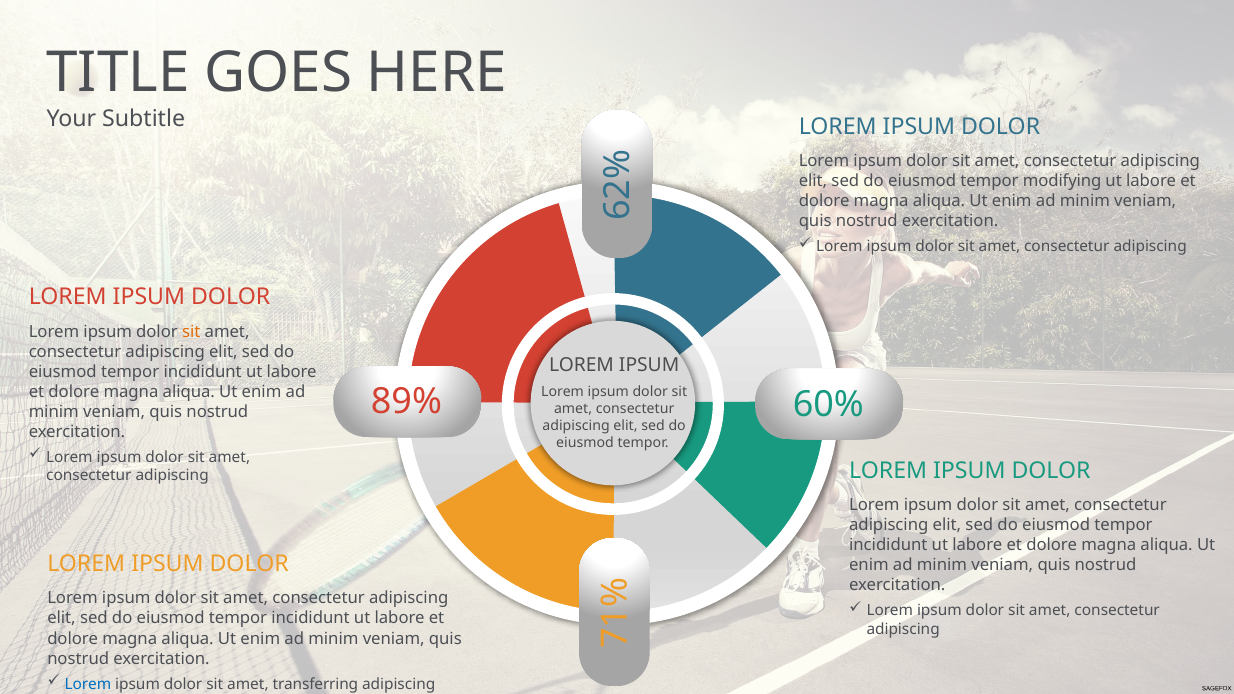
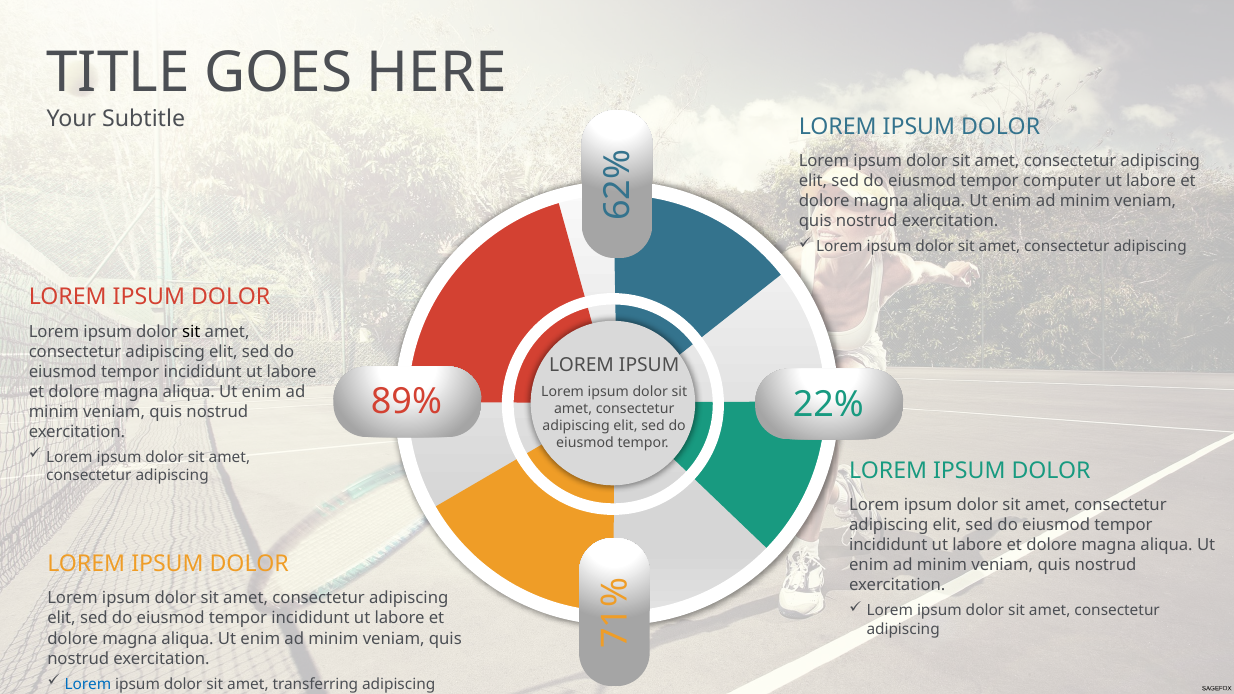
modifying: modifying -> computer (1062, 181)
sit colour: orange -> black (191, 332)
60%: 60% -> 22% (828, 404)
